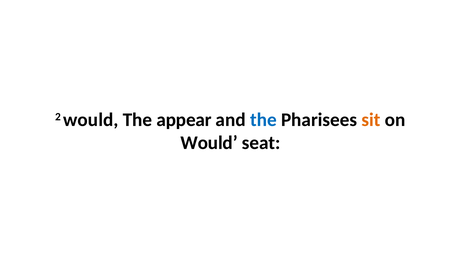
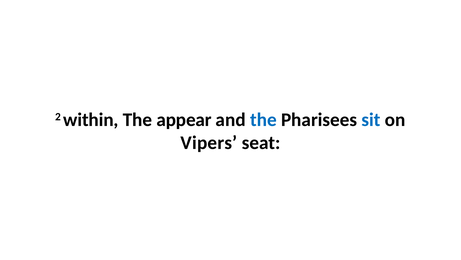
2 would: would -> within (91, 119)
sit colour: orange -> blue (371, 119)
Would: Would -> Vipers (209, 143)
